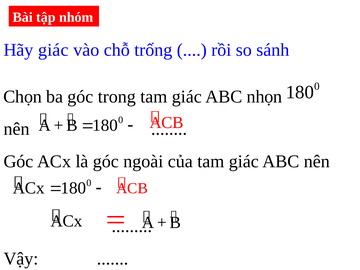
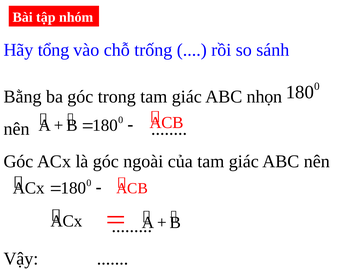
Hãy giác: giác -> tổng (54, 50)
Chọn: Chọn -> Bằng (23, 97)
